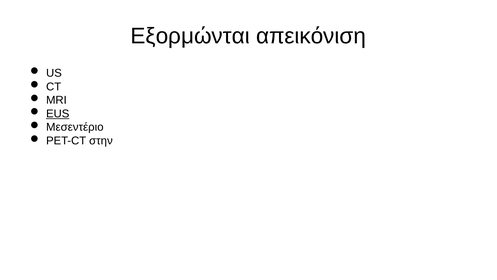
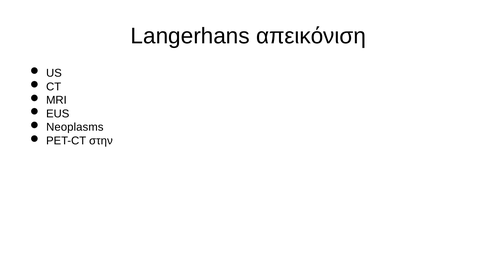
Eξορμώνται: Eξορμώνται -> Langerhans (190, 36)
EUS underline: present -> none (58, 114)
Μεσεντέριο: Μεσεντέριο -> Neoplasms (75, 127)
